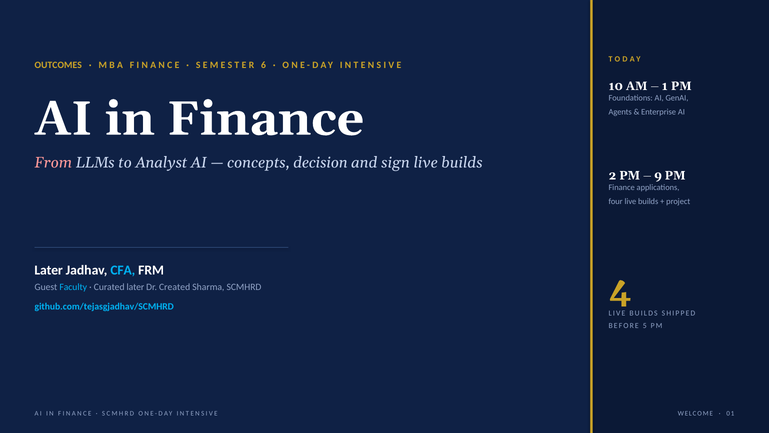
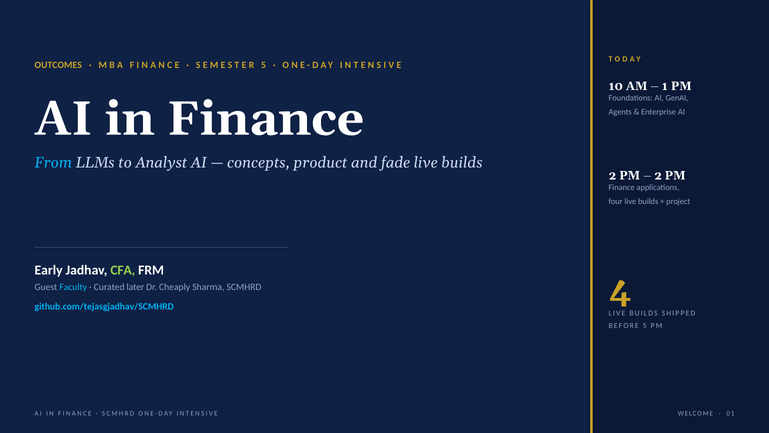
6: 6 -> 5 (263, 65)
From colour: pink -> light blue (53, 162)
decision: decision -> product (320, 162)
sign: sign -> fade (396, 162)
9: 9 -> 2 (658, 175)
Later: Later -> Early (49, 270)
CFA colour: light blue -> light green (123, 270)
Created: Created -> Cheaply (175, 287)
